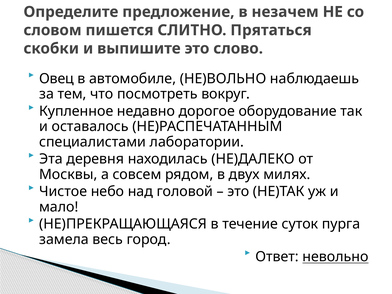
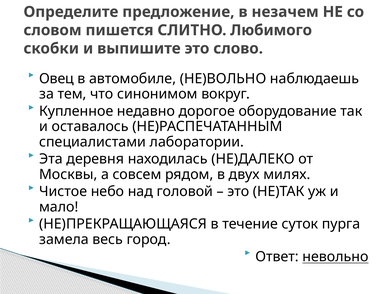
Прятаться: Прятаться -> Любимого (271, 30)
посмотреть: посмотреть -> синонимом (157, 94)
